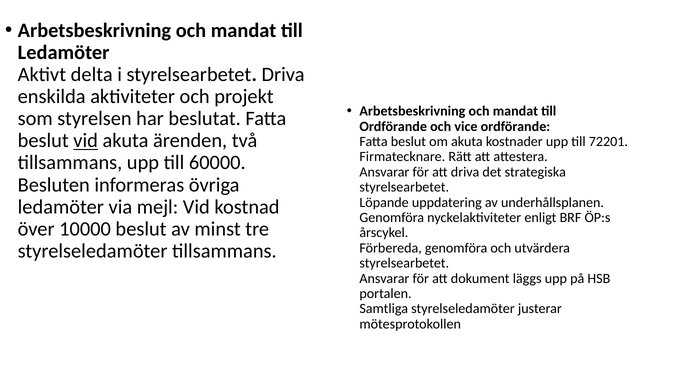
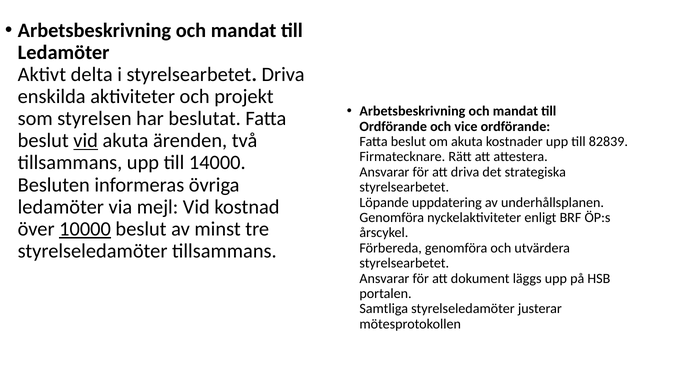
72201: 72201 -> 82839 (608, 141)
60000: 60000 -> 14000 (217, 163)
10000 underline: none -> present (85, 229)
